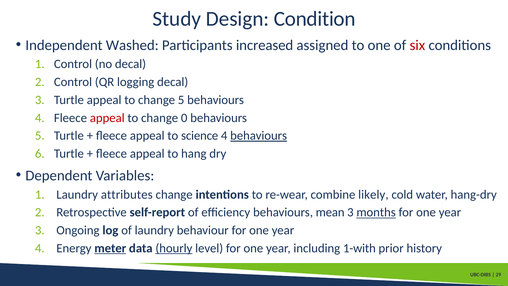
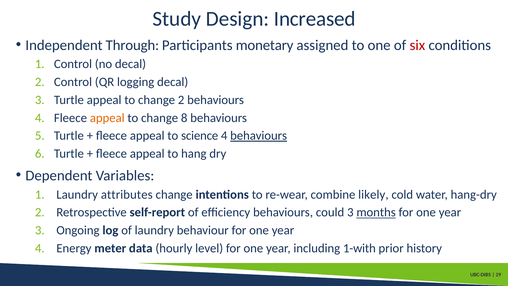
Condition: Condition -> Increased (315, 19)
Washed: Washed -> Through (132, 45)
increased: increased -> monetary (265, 45)
change 5: 5 -> 2 (181, 100)
appeal colour: red -> orange (107, 118)
0: 0 -> 8 (184, 118)
mean: mean -> could (330, 212)
meter underline: present -> none (110, 248)
hourly underline: present -> none (174, 248)
